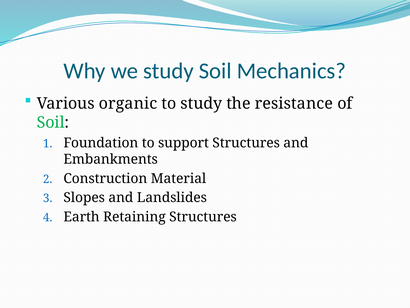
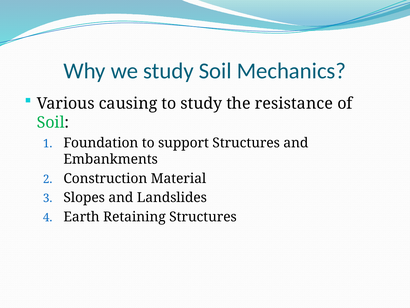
organic: organic -> causing (128, 103)
